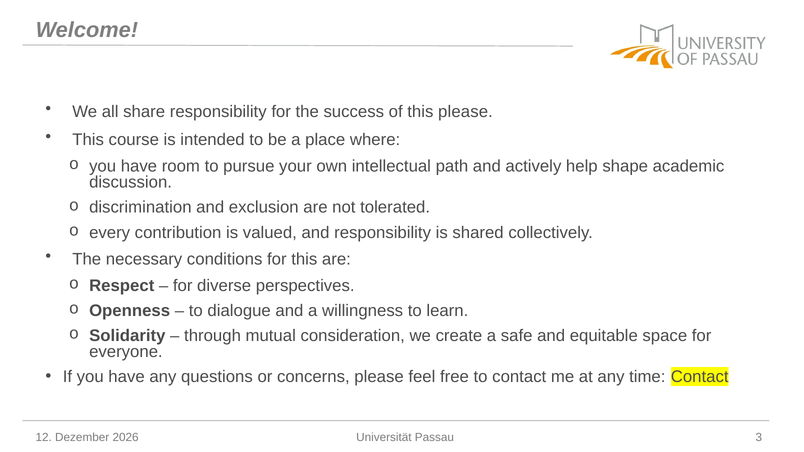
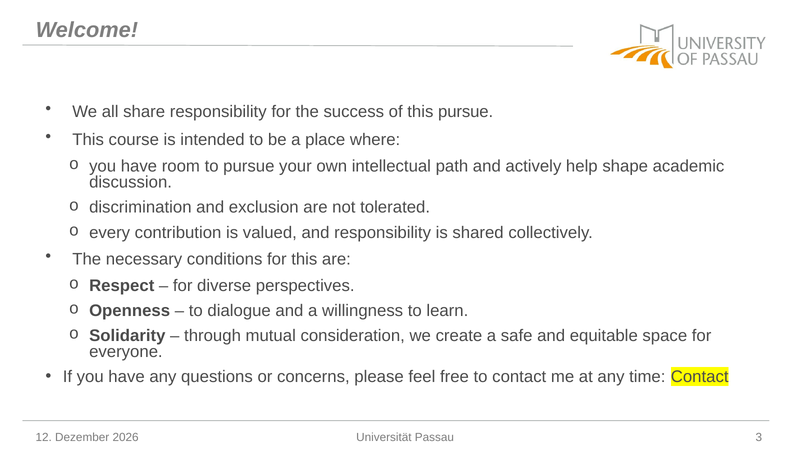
this please: please -> pursue (466, 112)
